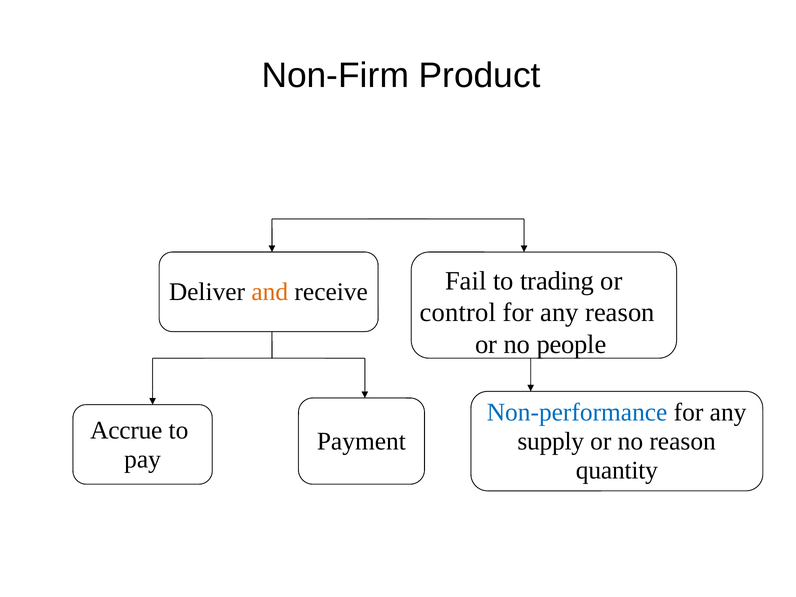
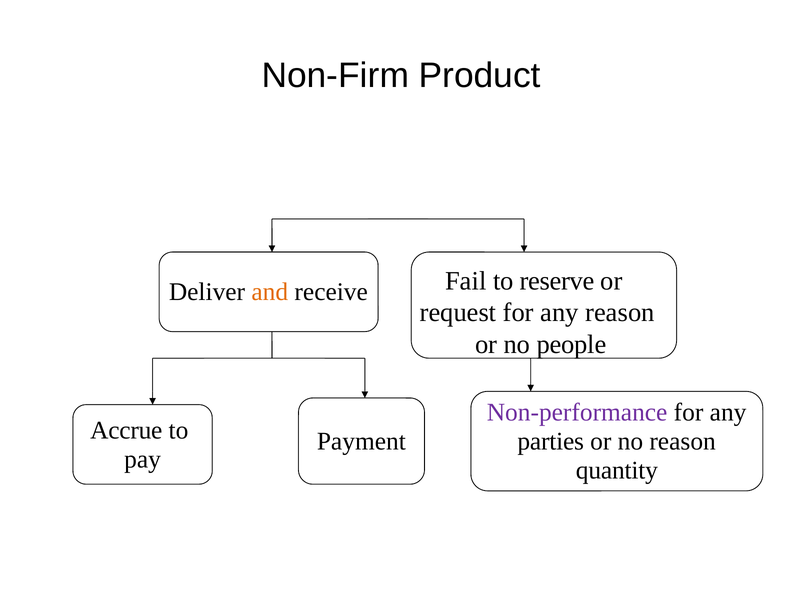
trading: trading -> reserve (557, 281)
control: control -> request (458, 313)
Non-performance colour: blue -> purple (577, 412)
supply: supply -> parties (551, 441)
